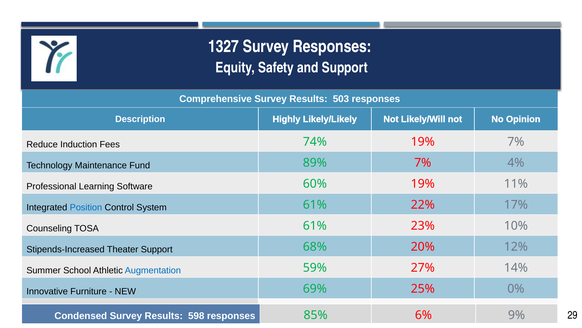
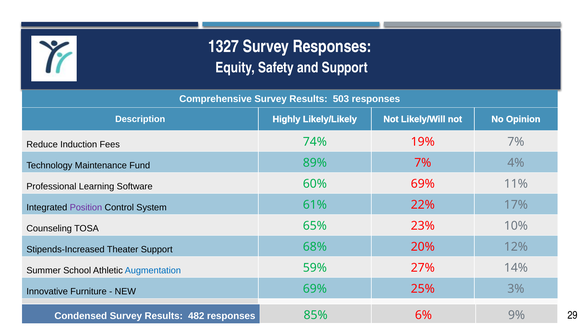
60% 19%: 19% -> 69% (423, 183)
Position colour: blue -> purple (86, 207)
TOSA 61%: 61% -> 65% (315, 225)
0%: 0% -> 3% (516, 288)
598: 598 -> 482 (196, 315)
